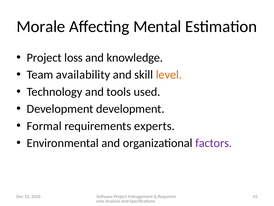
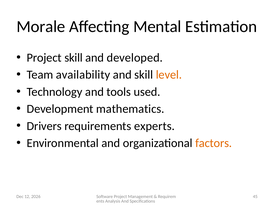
Project loss: loss -> skill (74, 57)
knowledge: knowledge -> developed (135, 57)
Development development: development -> mathematics (130, 109)
Formal: Formal -> Drivers (44, 126)
factors colour: purple -> orange (214, 143)
